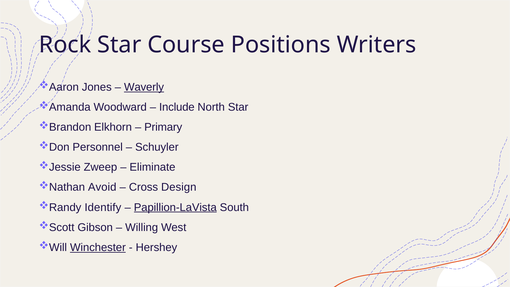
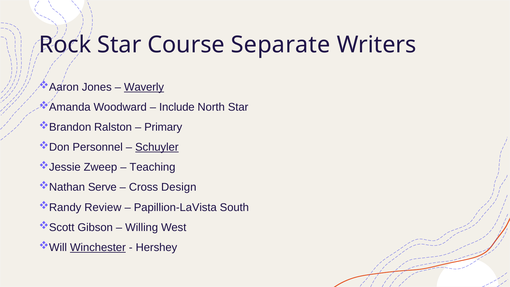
Positions: Positions -> Separate (281, 45)
Elkhorn: Elkhorn -> Ralston (113, 127)
Schuyler underline: none -> present (157, 147)
Eliminate: Eliminate -> Teaching (152, 167)
Avoid: Avoid -> Serve (102, 187)
Identify: Identify -> Review (103, 207)
Papillion-LaVista underline: present -> none (175, 207)
